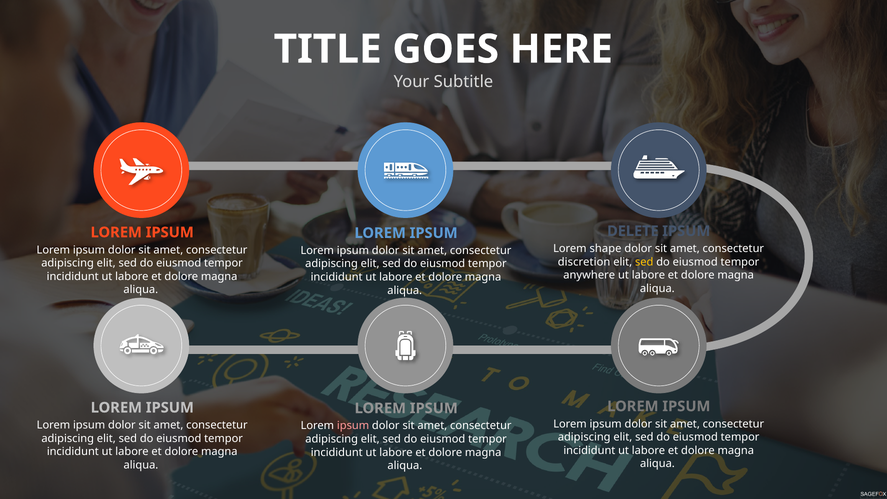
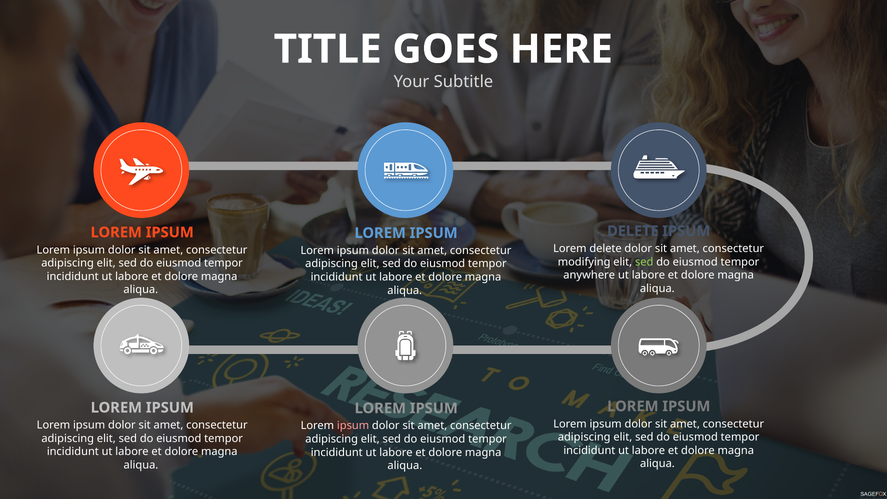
Lorem shape: shape -> delete (606, 249)
discretion: discretion -> modifying (584, 262)
sed colour: yellow -> light green (644, 262)
